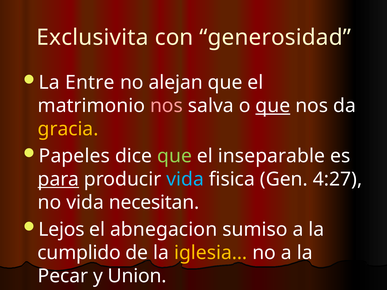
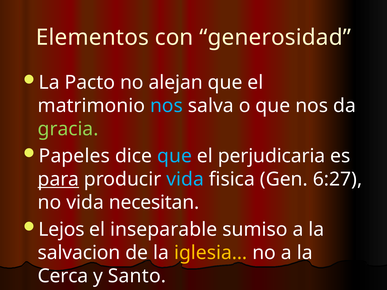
Exclusivita: Exclusivita -> Elementos (92, 37)
Entre: Entre -> Pacto (90, 83)
nos colour: pink -> light blue (166, 106)
que underline: present -> none (273, 106)
gracia colour: yellow -> light green (68, 129)
que colour: light green -> light blue (175, 156)
inseparable: inseparable -> perjudicaria (272, 156)
4:27: 4:27 -> 6:27 (338, 179)
abnegacion: abnegacion -> inseparable (164, 230)
cumplido: cumplido -> salvacion (79, 253)
Pecar: Pecar -> Cerca (63, 276)
Union: Union -> Santo (137, 276)
